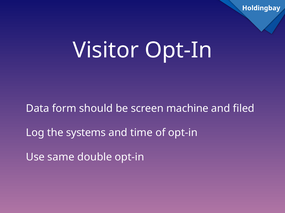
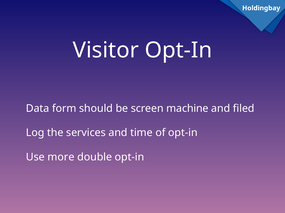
systems: systems -> services (86, 133)
same: same -> more (61, 157)
